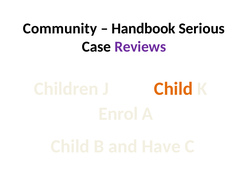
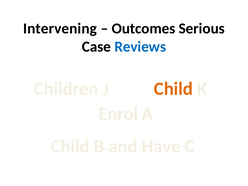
Community: Community -> Intervening (60, 28)
Handbook: Handbook -> Outcomes (143, 28)
Reviews colour: purple -> blue (140, 47)
